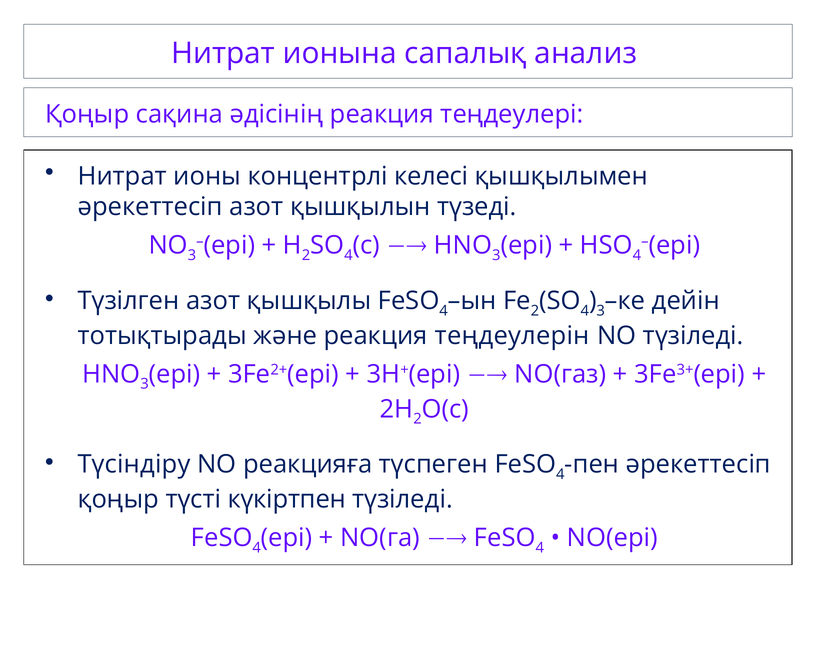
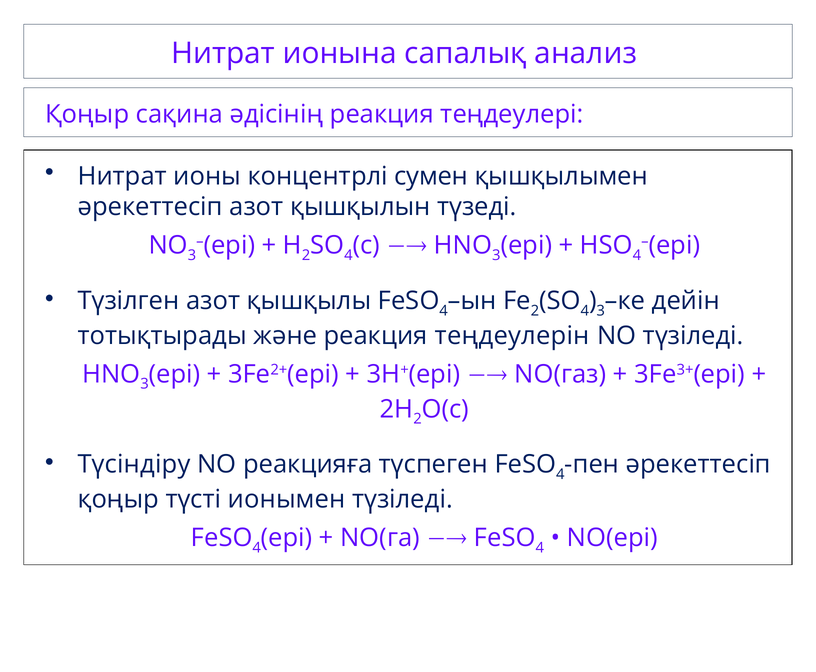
келесі: келесі -> сумен (431, 176)
күкіртпен: күкіртпен -> ионымен (287, 500)
